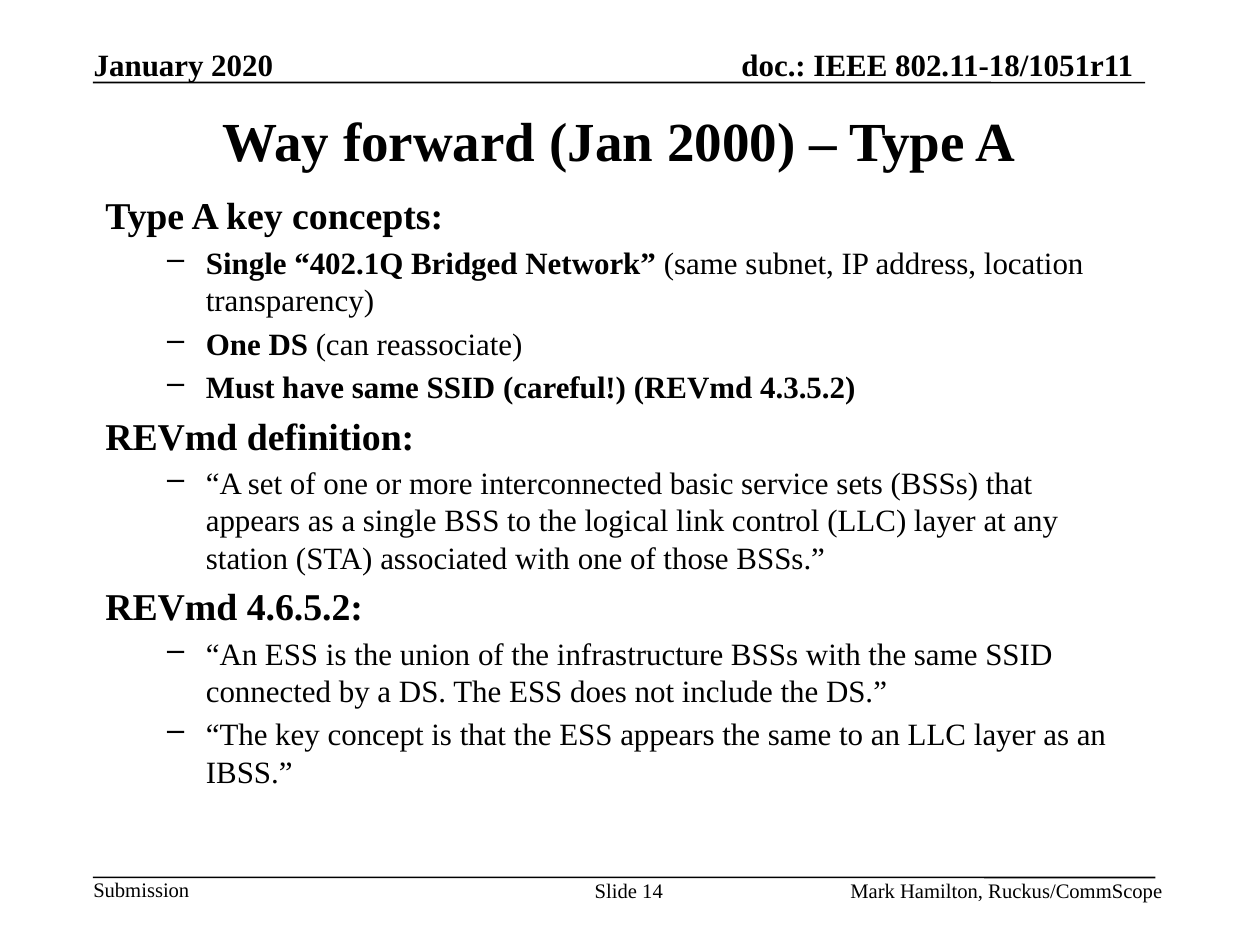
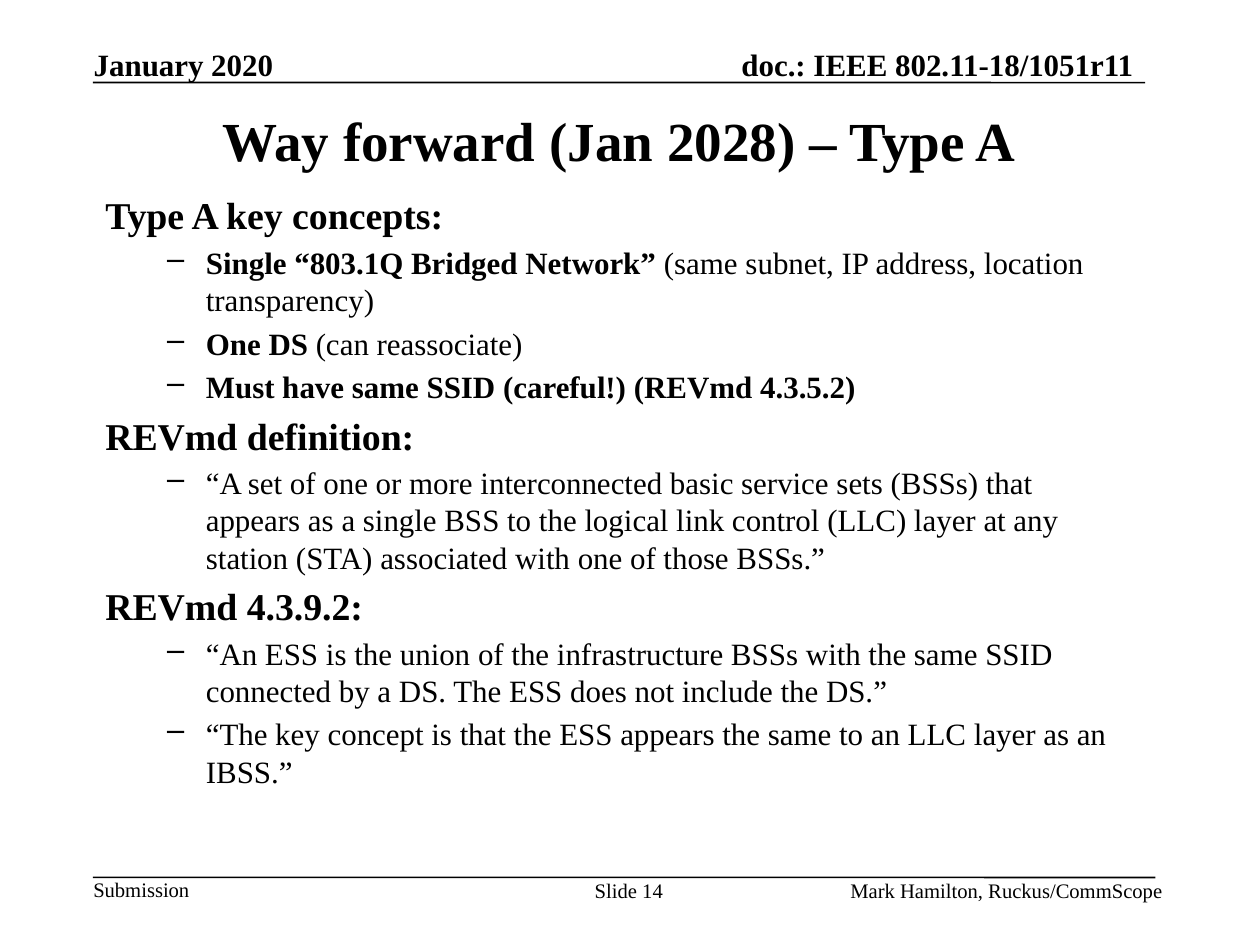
2000: 2000 -> 2028 (731, 143)
402.1Q: 402.1Q -> 803.1Q (349, 264)
4.6.5.2: 4.6.5.2 -> 4.3.9.2 (305, 608)
